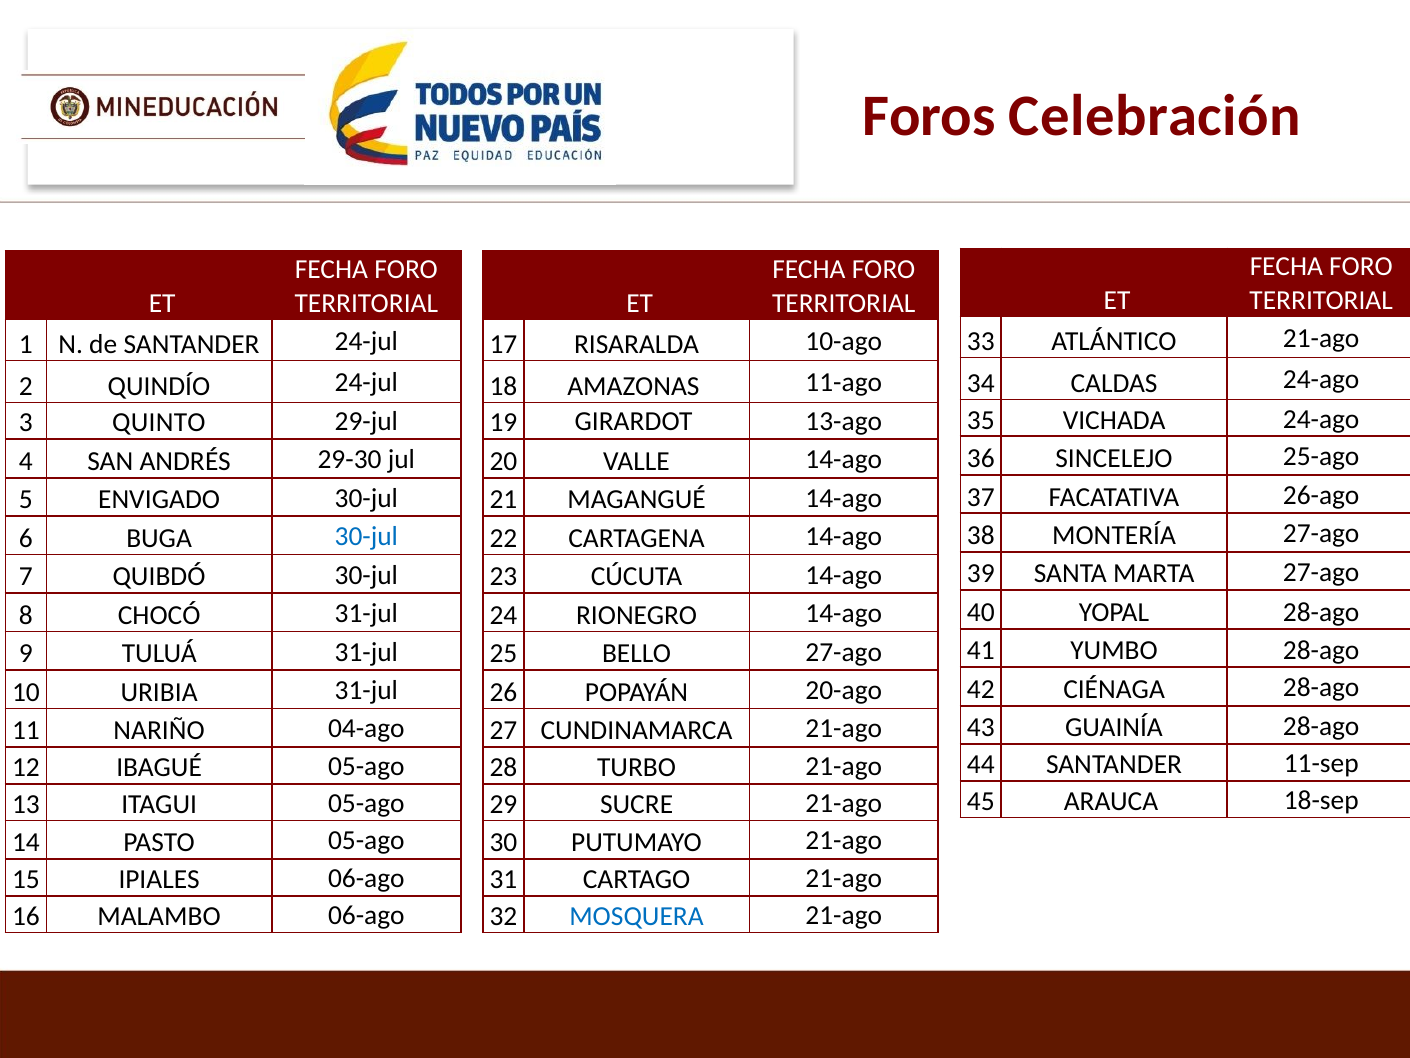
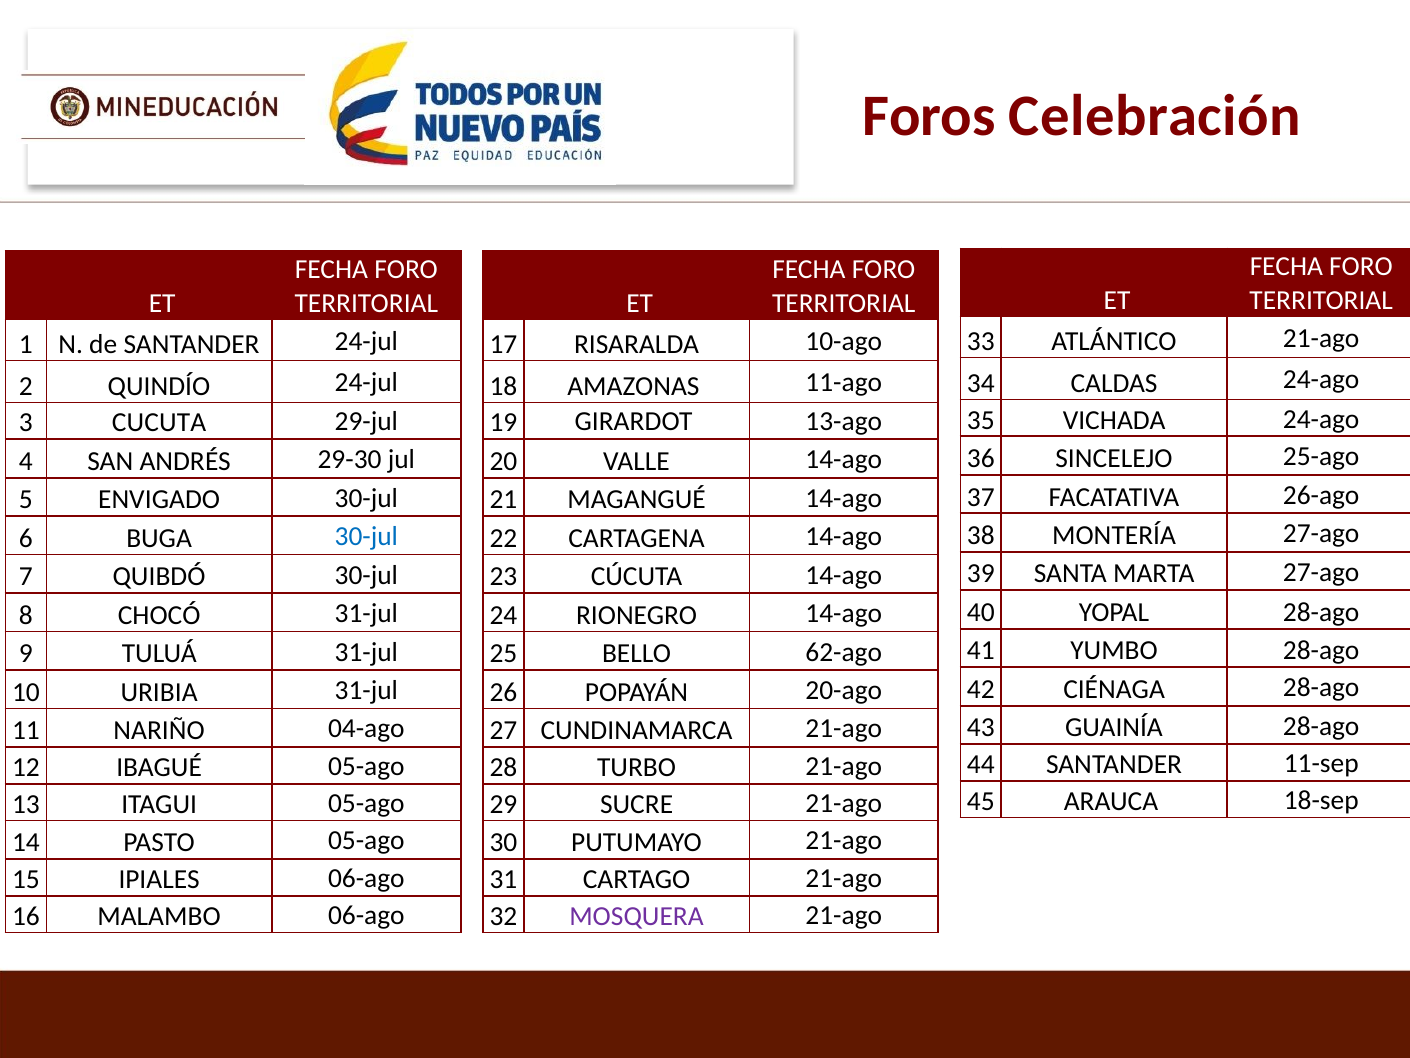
QUINTO: QUINTO -> CUCUTA (159, 423)
BELLO 27-ago: 27-ago -> 62-ago (844, 652)
MOSQUERA colour: blue -> purple (637, 916)
